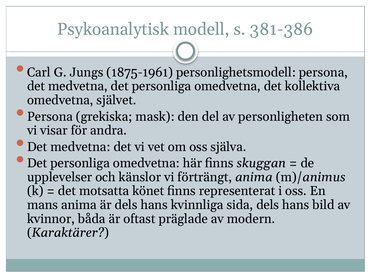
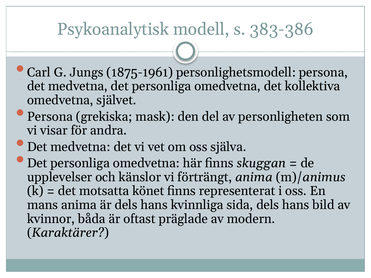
381-386: 381-386 -> 383-386 (281, 29)
